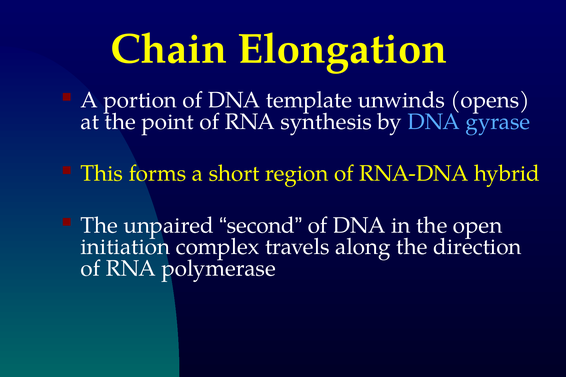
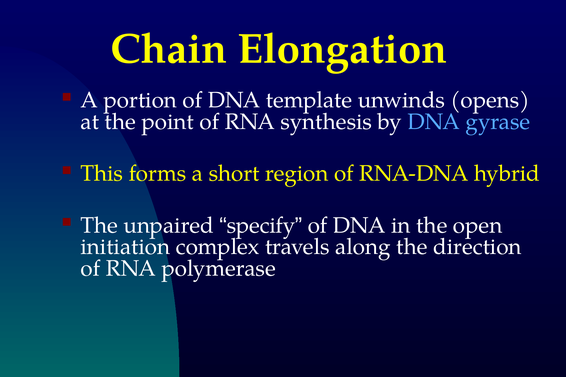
second: second -> specify (261, 226)
